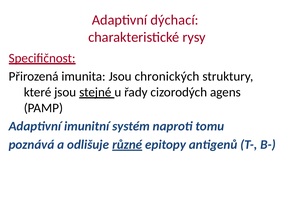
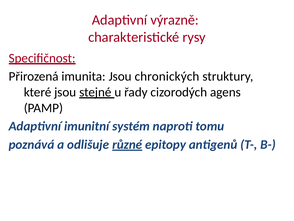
dýchací: dýchací -> výrazně (175, 20)
